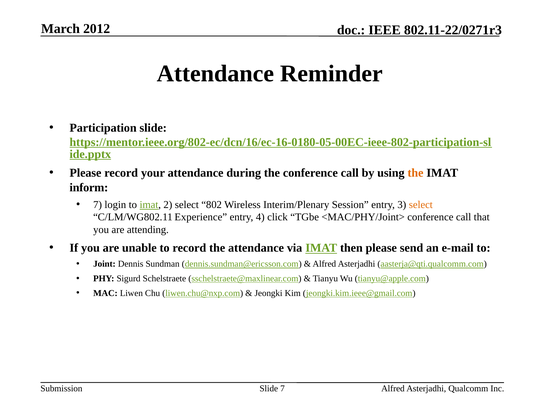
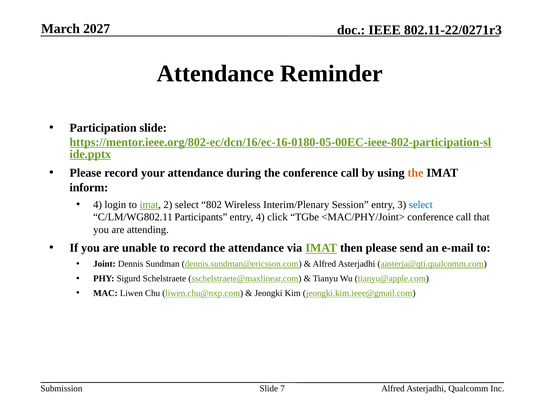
2012: 2012 -> 2027 (97, 29)
7: 7 -> 4 (98, 205)
select colour: orange -> blue (421, 205)
Experience: Experience -> Participants (201, 217)
